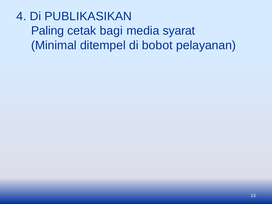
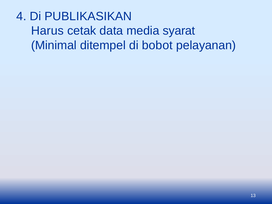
Paling: Paling -> Harus (47, 31)
bagi: bagi -> data (111, 31)
